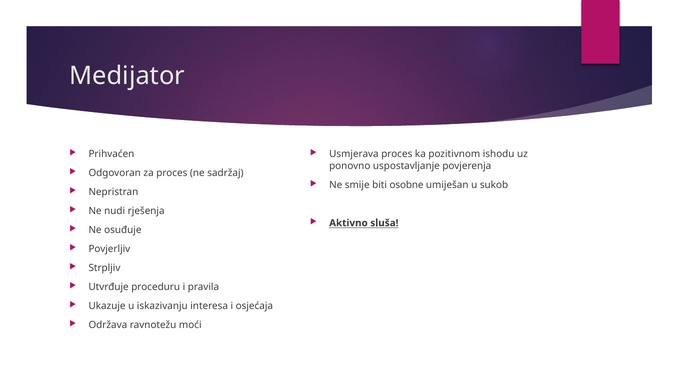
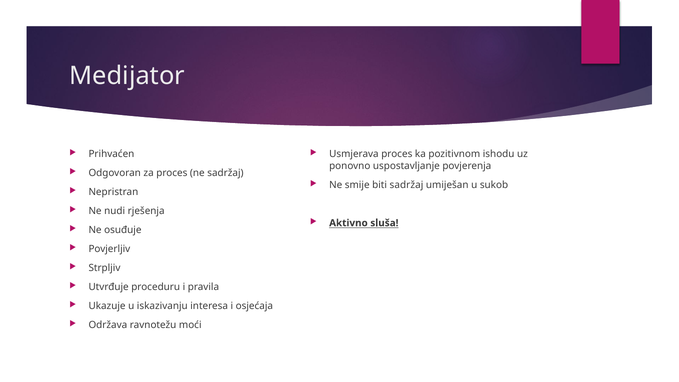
biti osobne: osobne -> sadržaj (406, 185)
